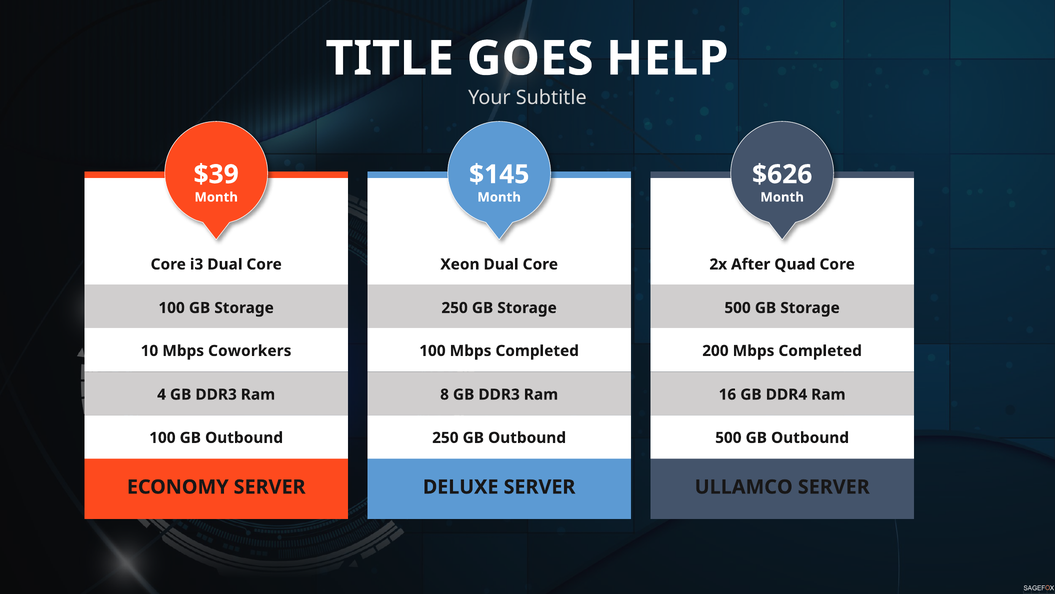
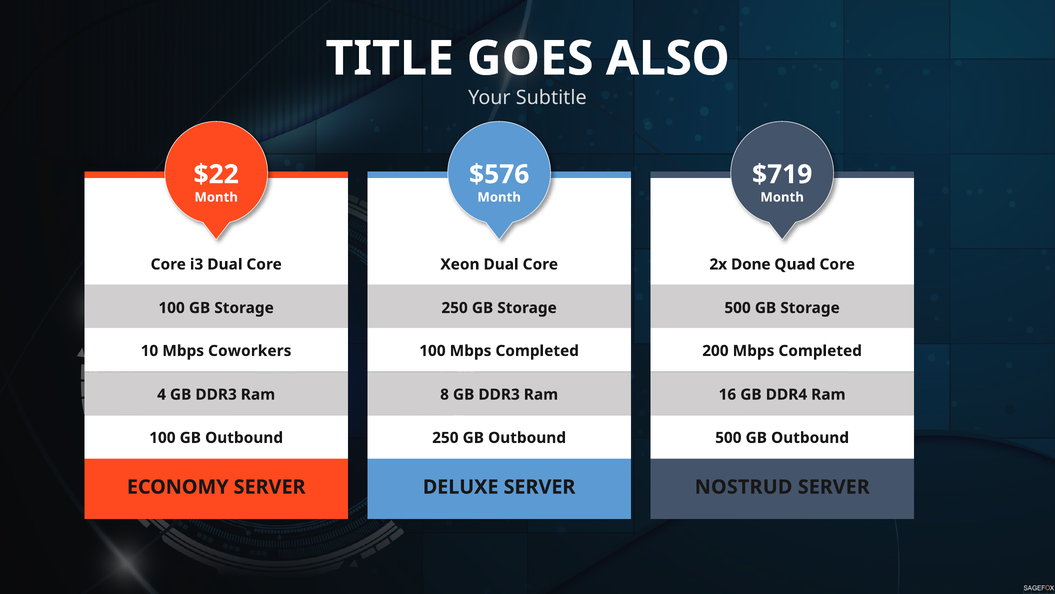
HELP: HELP -> ALSO (668, 59)
$39: $39 -> $22 (216, 174)
$145: $145 -> $576 (499, 174)
$626: $626 -> $719 (782, 174)
After: After -> Done (751, 264)
ULLAMCO: ULLAMCO -> NOSTRUD (744, 487)
